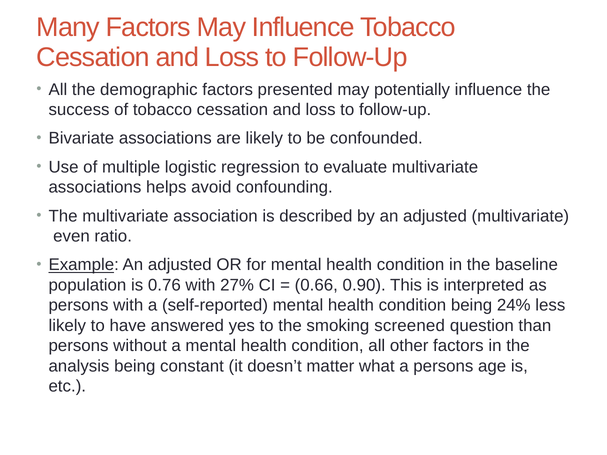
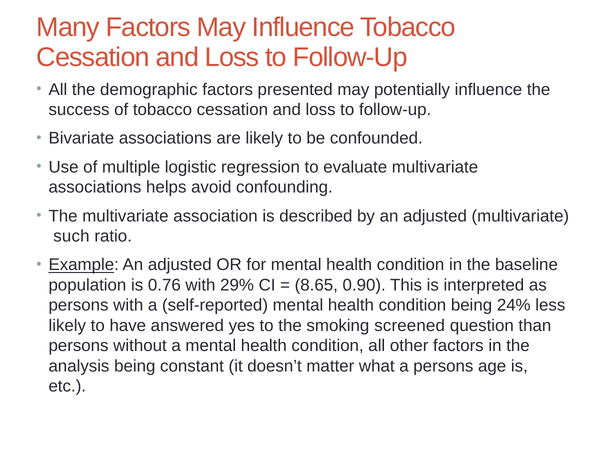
even: even -> such (71, 236)
27%: 27% -> 29% (237, 285)
0.66: 0.66 -> 8.65 (316, 285)
